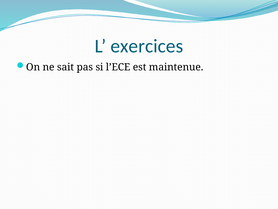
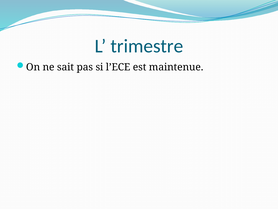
exercices: exercices -> trimestre (147, 46)
